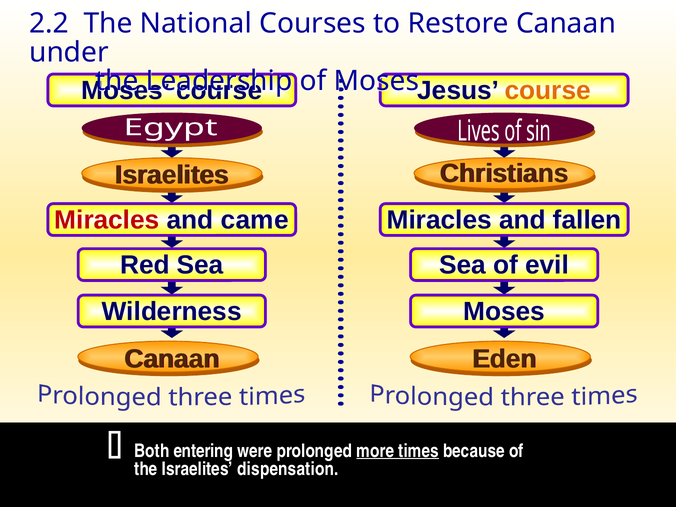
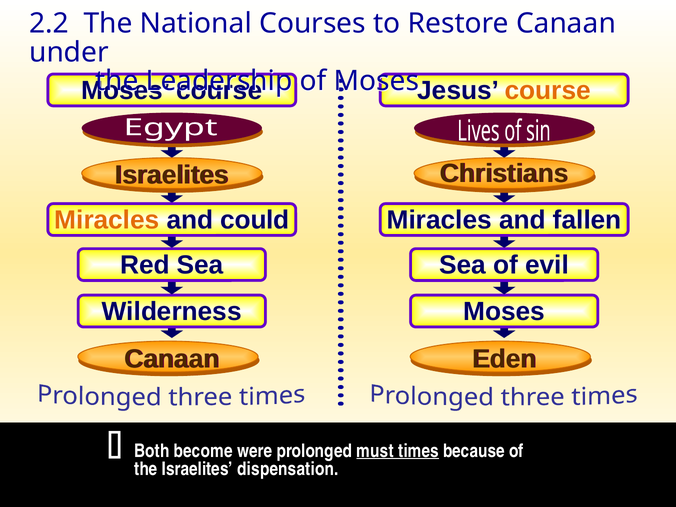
Miracles colour: red -> orange (107, 220)
came: came -> could (255, 220)
entering: entering -> become (203, 451)
more: more -> must (375, 451)
